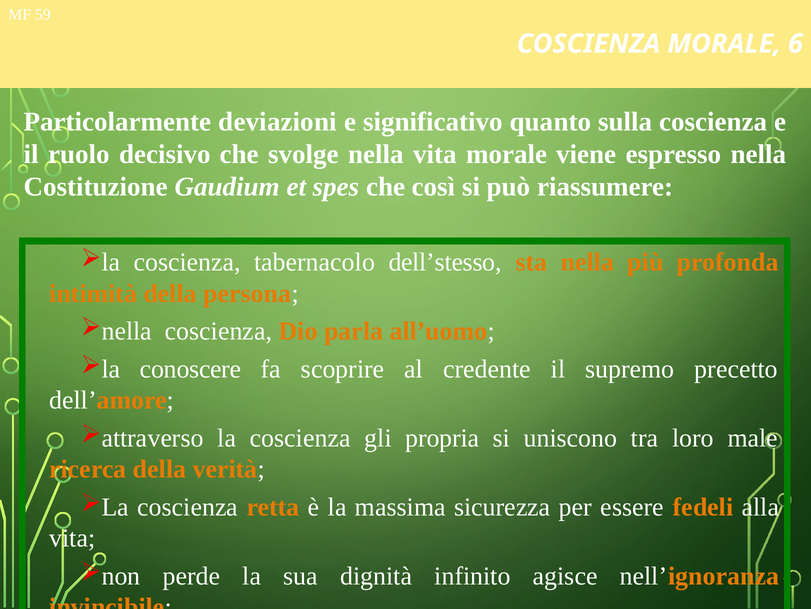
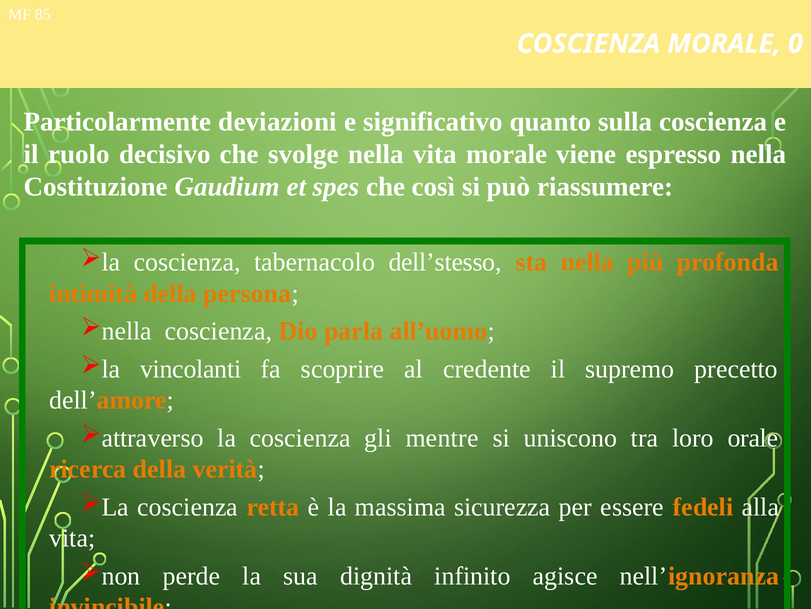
59: 59 -> 85 (43, 15)
6: 6 -> 0 (795, 44)
conoscere: conoscere -> vincolanti (191, 369)
propria: propria -> mentre (442, 438)
male: male -> orale (753, 438)
